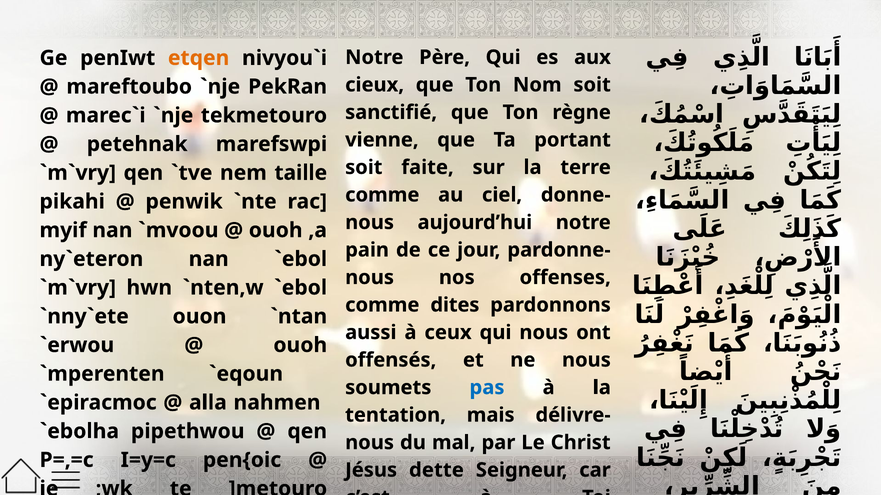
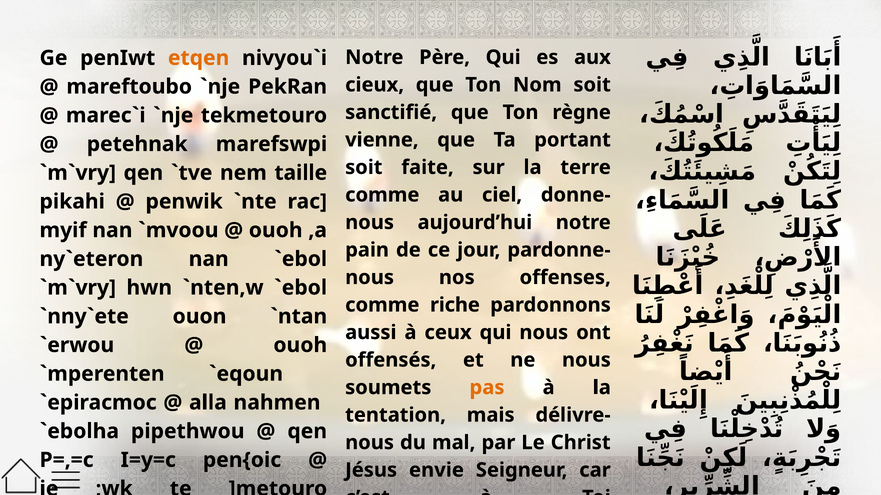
dites: dites -> riche (455, 305)
pas colour: blue -> orange (487, 388)
dette: dette -> envie (436, 471)
